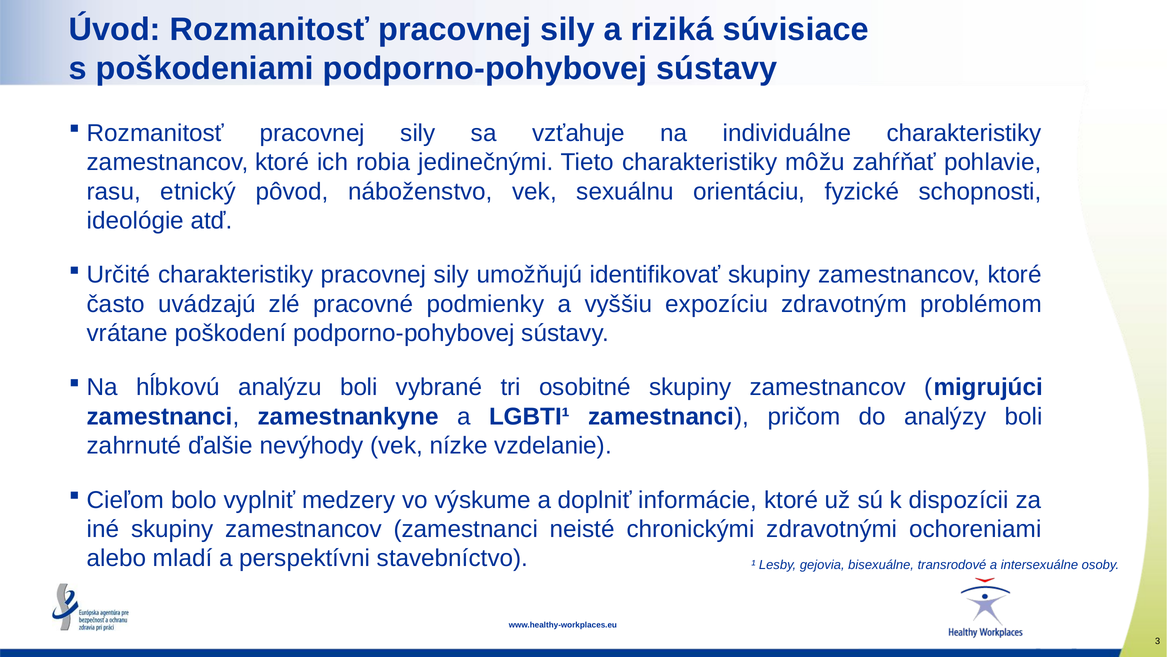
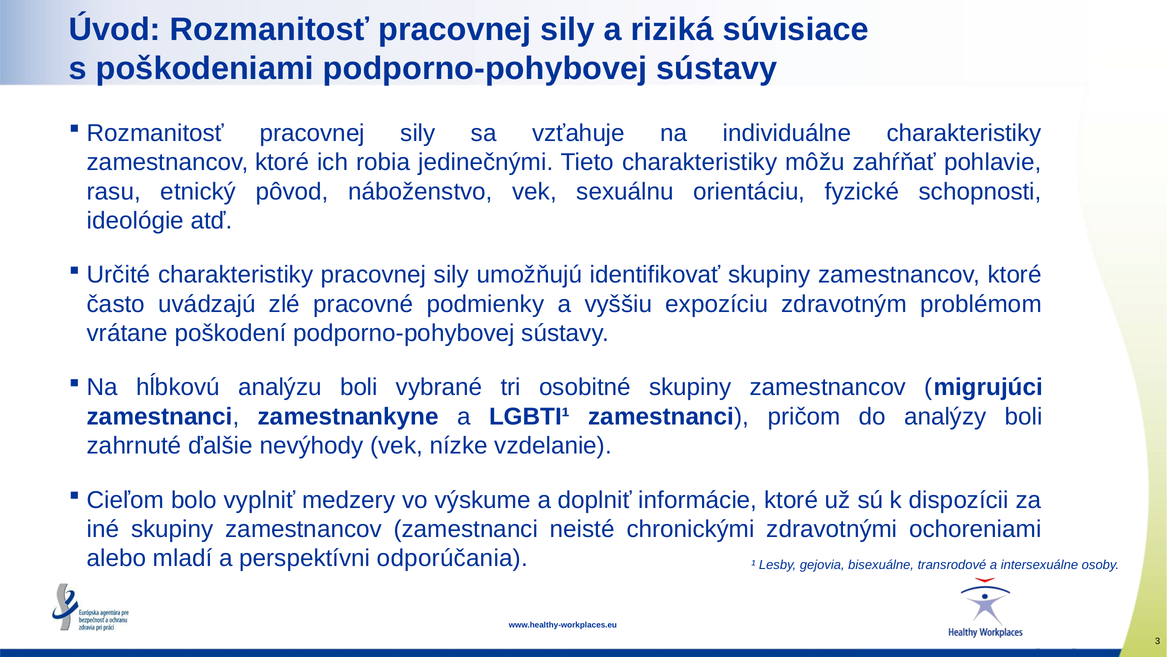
stavebníctvo: stavebníctvo -> odporúčania (452, 558)
